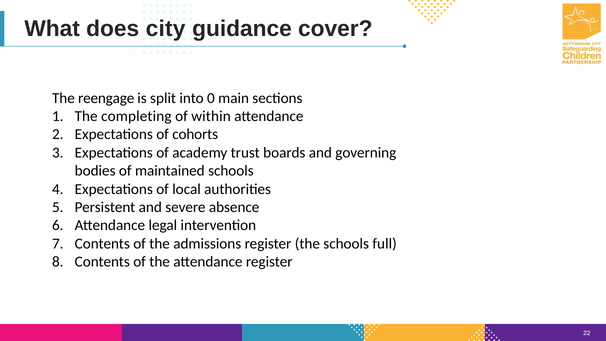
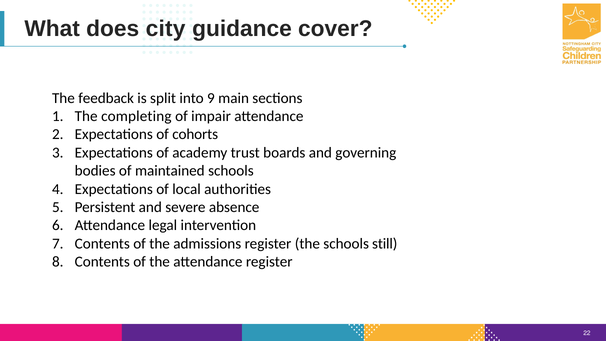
reengage: reengage -> feedback (106, 98)
0: 0 -> 9 (211, 98)
within: within -> impair (211, 116)
full: full -> still (385, 244)
